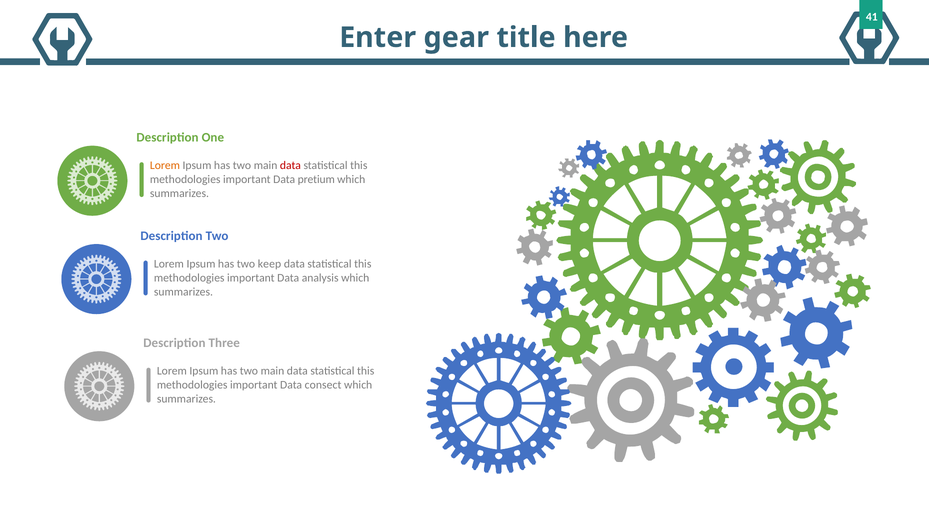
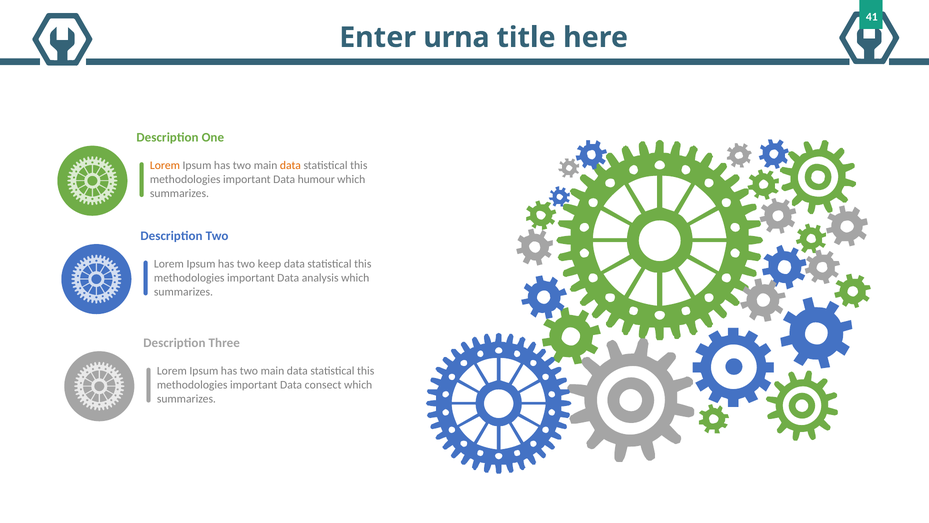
gear: gear -> urna (456, 37)
data colour: red -> orange (290, 165)
pretium: pretium -> humour (316, 179)
